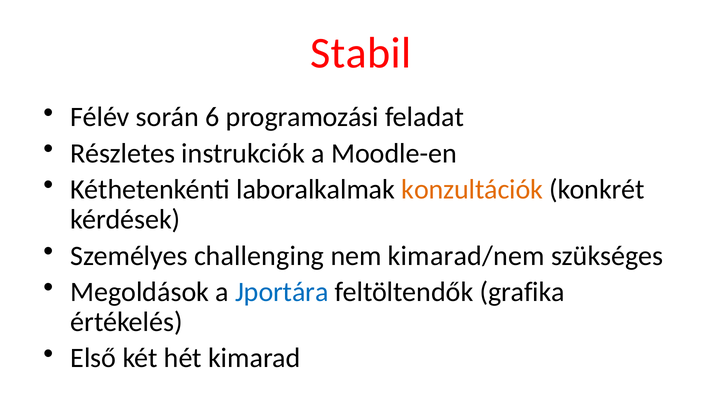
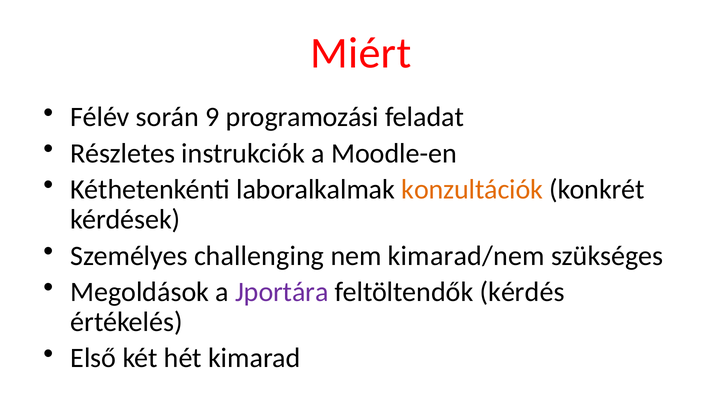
Stabil: Stabil -> Miért (361, 53)
6: 6 -> 9 (212, 117)
Jportára colour: blue -> purple (282, 292)
grafika: grafika -> kérdés (522, 292)
